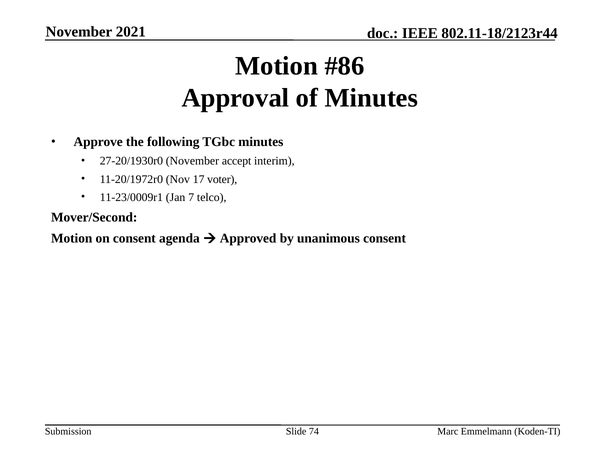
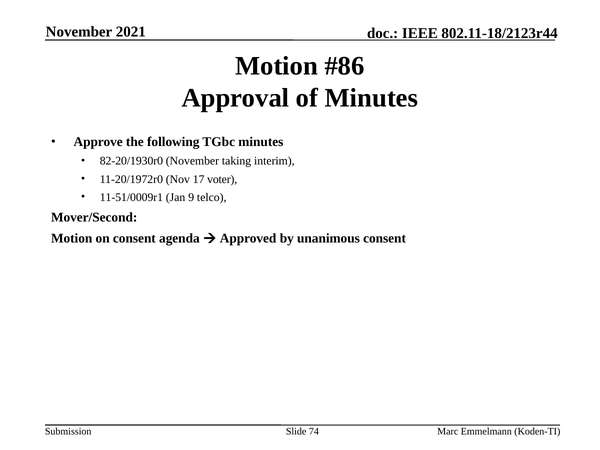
27-20/1930r0: 27-20/1930r0 -> 82-20/1930r0 (131, 161)
accept: accept -> taking (237, 161)
11-23/0009r1: 11-23/0009r1 -> 11-51/0009r1 (131, 197)
7: 7 -> 9 (191, 197)
